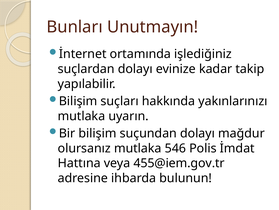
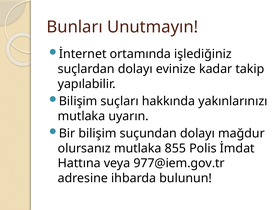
546: 546 -> 855 (175, 148)
455@iem.gov.tr: 455@iem.gov.tr -> 977@iem.gov.tr (179, 163)
